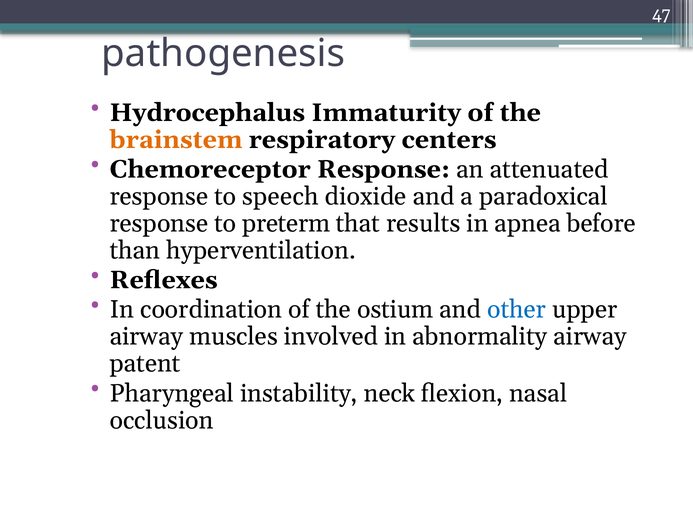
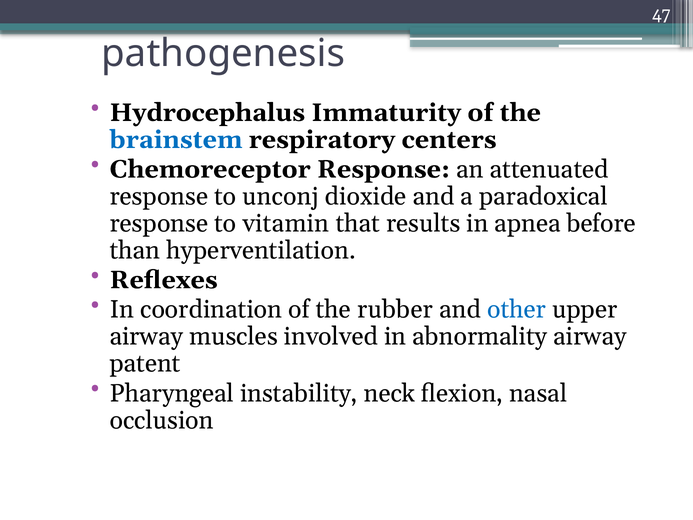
brainstem colour: orange -> blue (176, 140)
speech: speech -> unconj (281, 196)
preterm: preterm -> vitamin (286, 223)
ostium: ostium -> rubber (395, 309)
